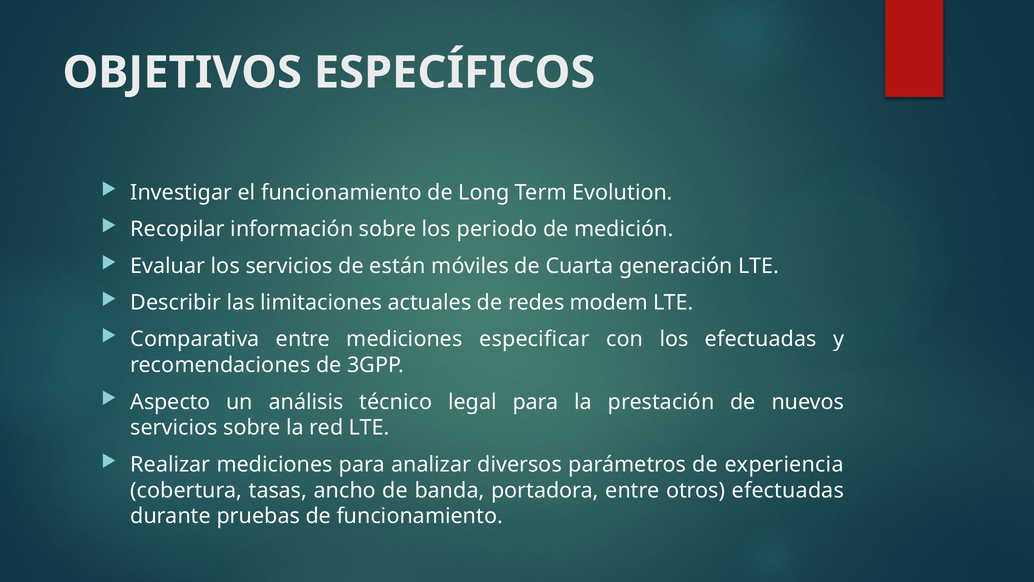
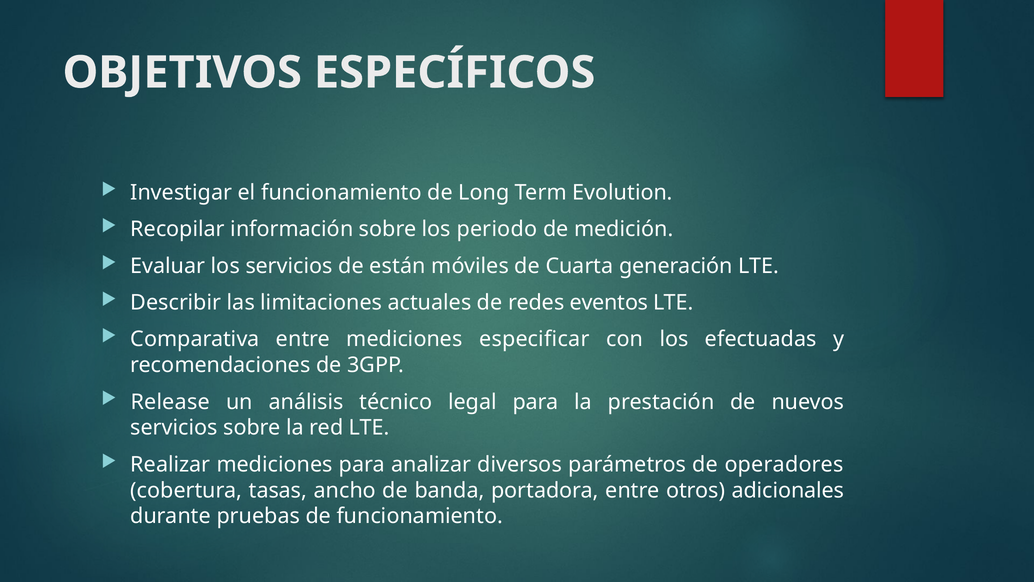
modem: modem -> eventos (609, 302)
Aspecto: Aspecto -> Release (170, 402)
experiencia: experiencia -> operadores (784, 464)
otros efectuadas: efectuadas -> adicionales (788, 490)
